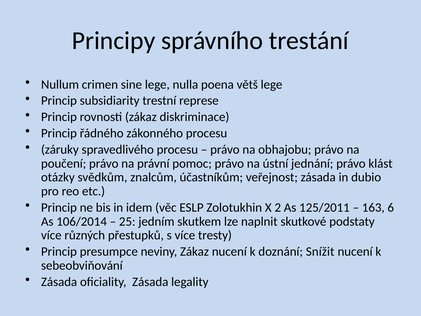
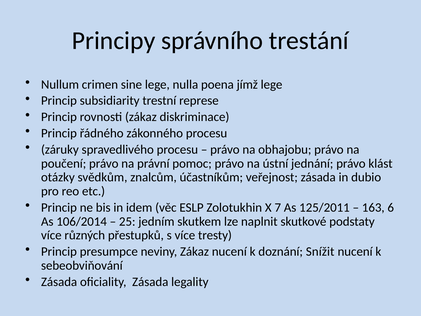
větš: větš -> jímž (247, 84)
2: 2 -> 7 (278, 207)
